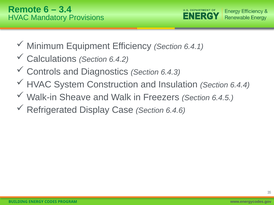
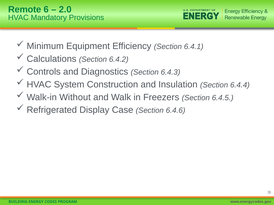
3.4: 3.4 -> 2.0 (65, 9)
Sheave: Sheave -> Without (75, 97)
